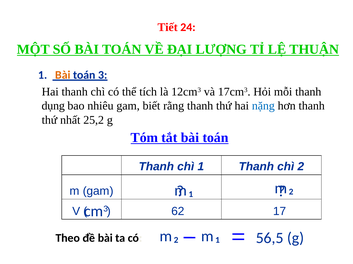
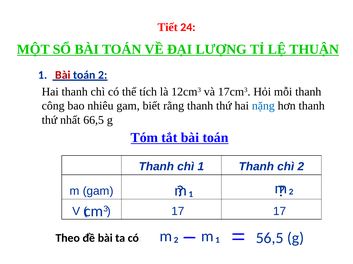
Bài colour: orange -> red (63, 75)
toán 3: 3 -> 2 (103, 75)
dụng: dụng -> công (53, 106)
25,2: 25,2 -> 66,5 (94, 120)
62: 62 -> 17 (178, 212)
